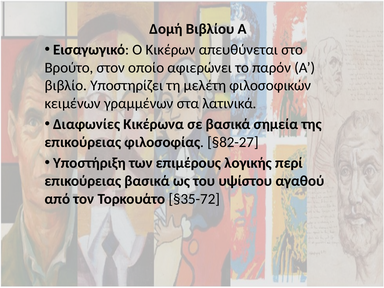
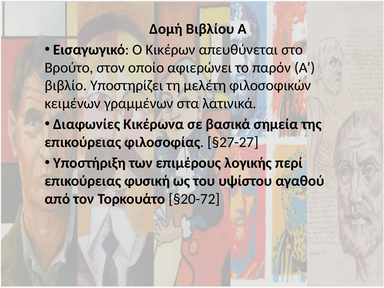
§82-27: §82-27 -> §27-27 (233, 142)
επικούρειας βασικά: βασικά -> φυσική (147, 181)
§35-72: §35-72 -> §20-72 (194, 199)
